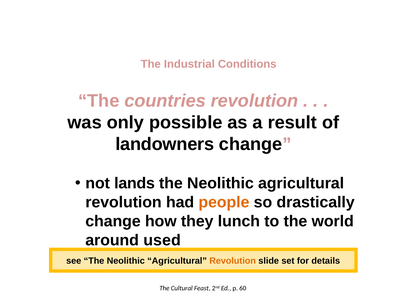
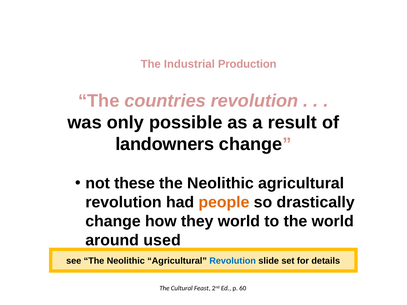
Conditions: Conditions -> Production (247, 64)
lands: lands -> these (135, 184)
they lunch: lunch -> world (239, 222)
Revolution colour: orange -> blue (233, 261)
